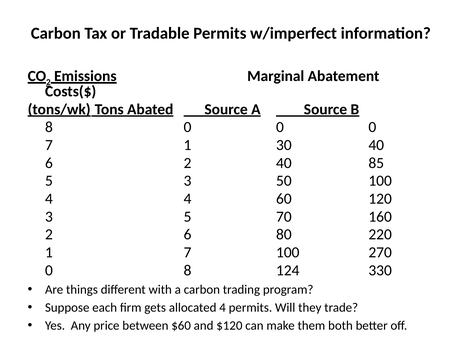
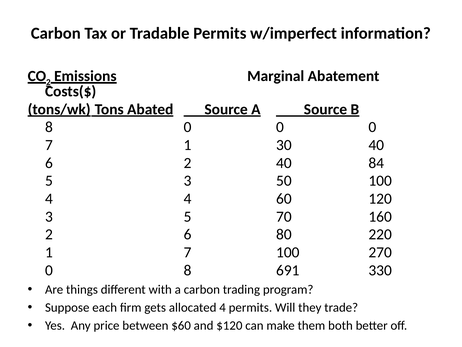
85: 85 -> 84 (376, 163)
124: 124 -> 691 (288, 270)
